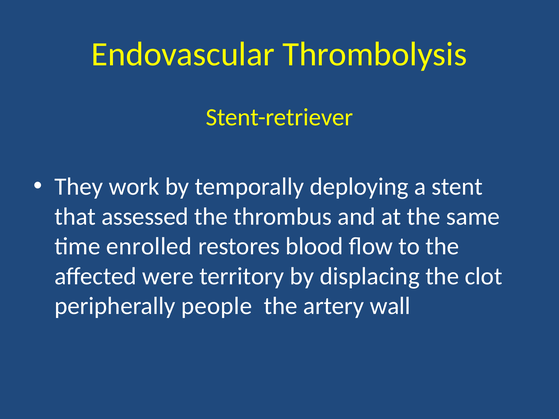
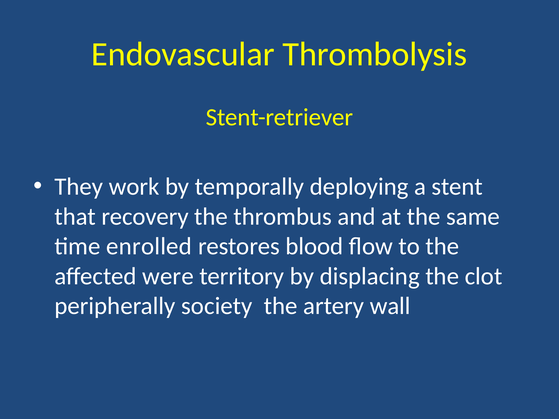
assessed: assessed -> recovery (145, 217)
people: people -> society (217, 306)
